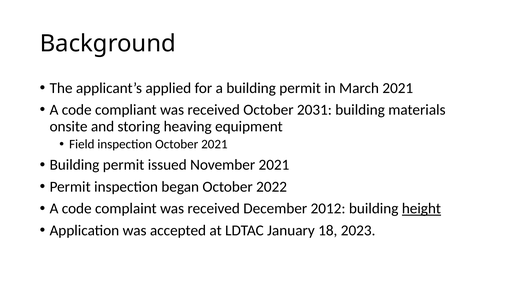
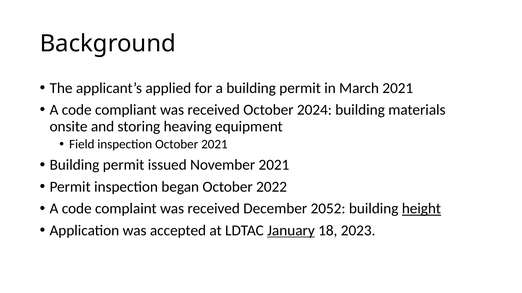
2031: 2031 -> 2024 (314, 110)
2012: 2012 -> 2052 (328, 209)
January underline: none -> present (291, 231)
